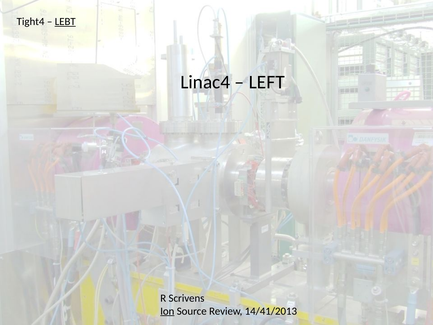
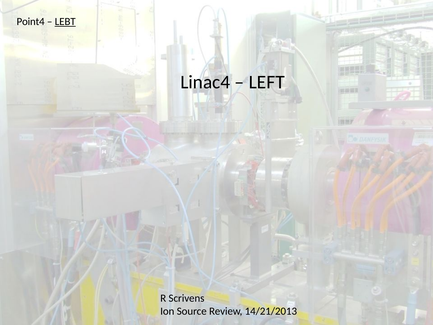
Tight4: Tight4 -> Point4 (31, 22)
Ion underline: present -> none (167, 311)
14/41/2013: 14/41/2013 -> 14/21/2013 (271, 311)
